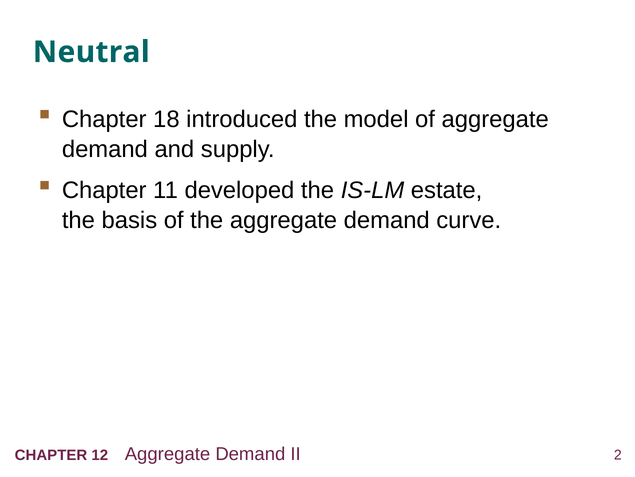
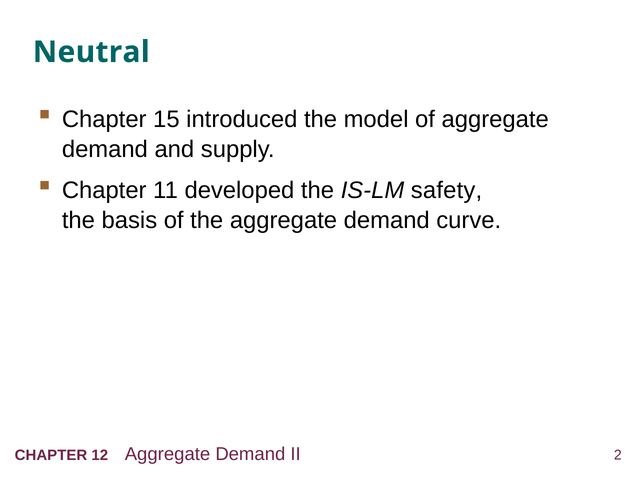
18: 18 -> 15 (166, 119)
estate: estate -> safety (446, 190)
